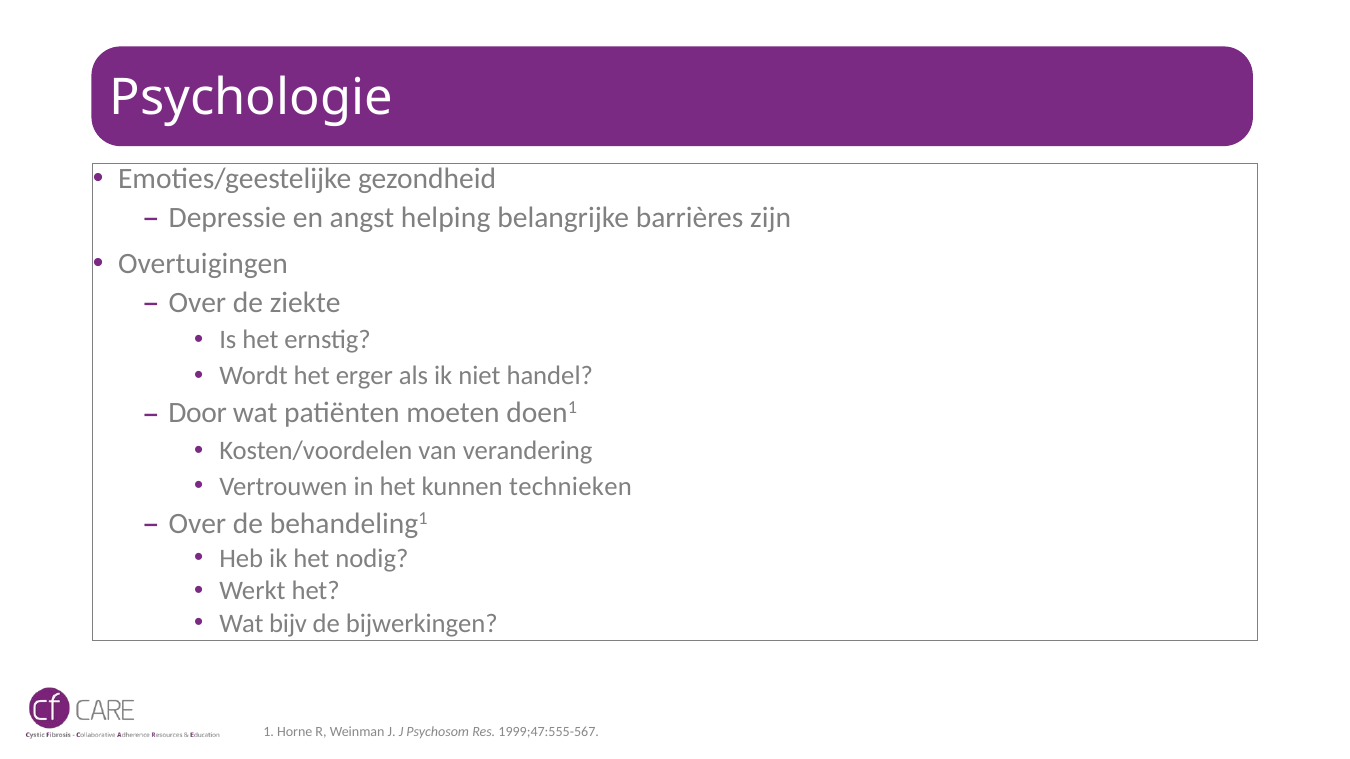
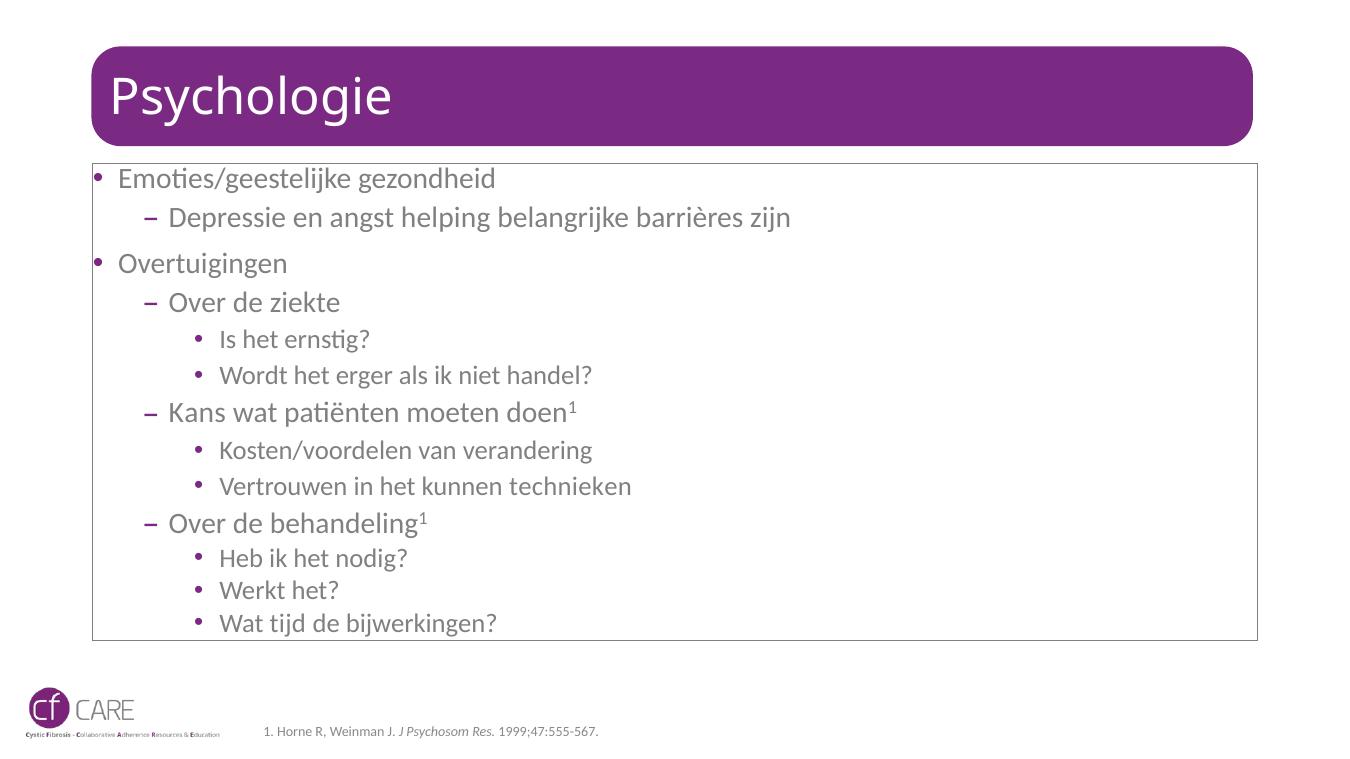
Door: Door -> Kans (197, 413)
bijv: bijv -> tijd (288, 624)
